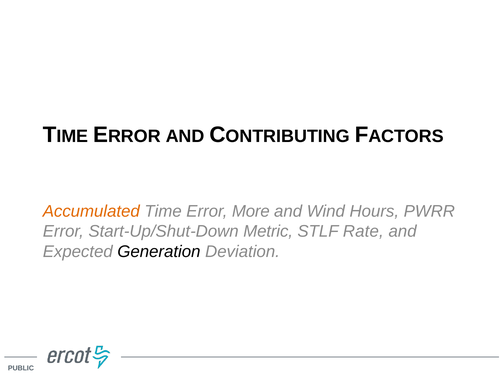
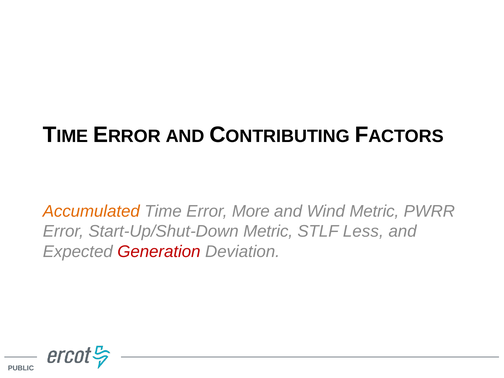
Wind Hours: Hours -> Metric (374, 211)
Rate: Rate -> Less (363, 231)
Generation colour: black -> red (159, 251)
